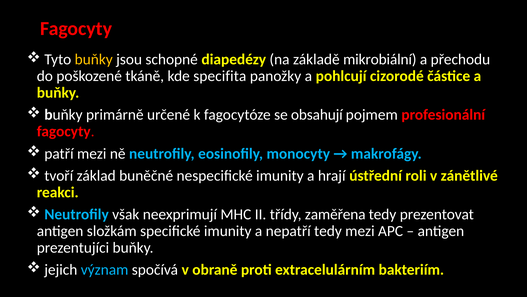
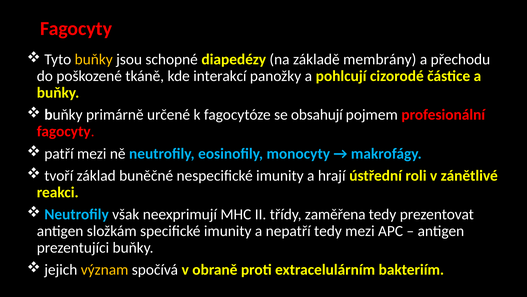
mikrobiální: mikrobiální -> membrány (380, 59)
specifita: specifita -> interakcí (220, 76)
význam colour: light blue -> yellow (105, 269)
